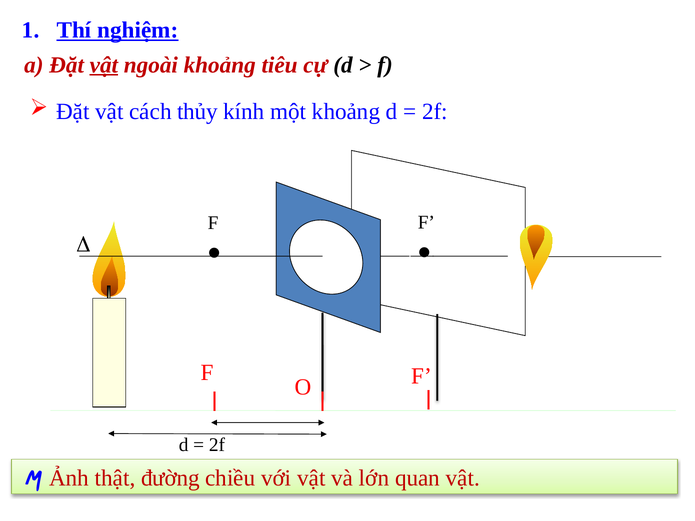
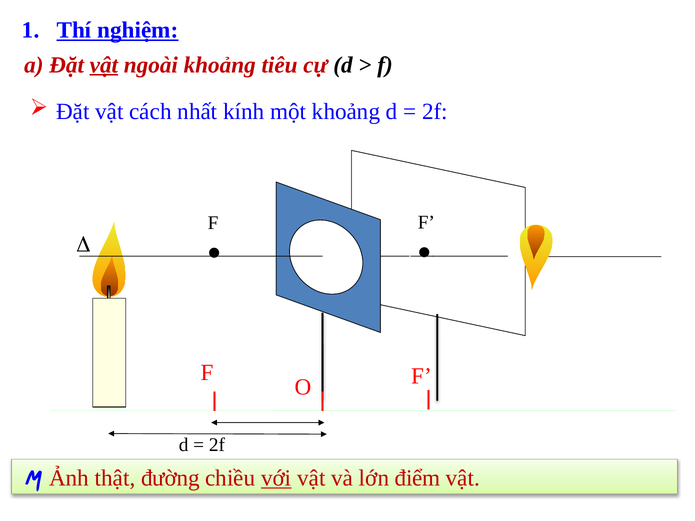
thủy: thủy -> nhất (197, 112)
với underline: none -> present (276, 478)
quan: quan -> điểm (418, 478)
